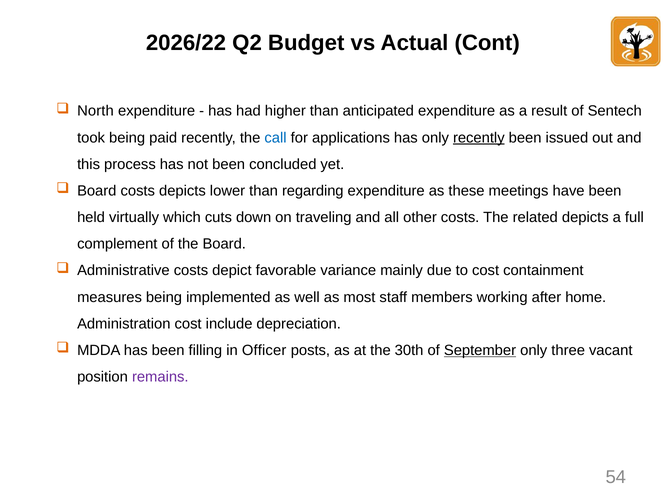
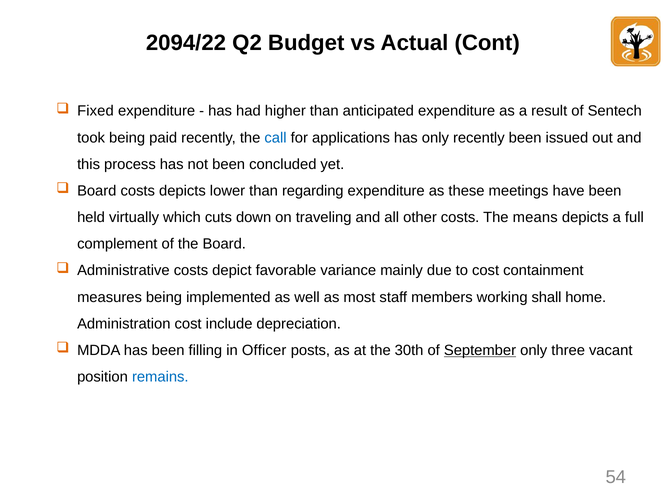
2026/22: 2026/22 -> 2094/22 (186, 43)
North: North -> Fixed (95, 111)
recently underline: present -> none (479, 138)
related: related -> means (535, 218)
after: after -> shall (547, 297)
remains colour: purple -> blue (160, 377)
